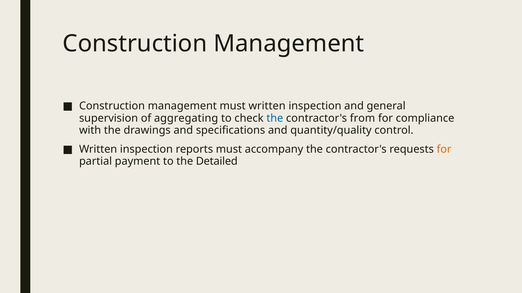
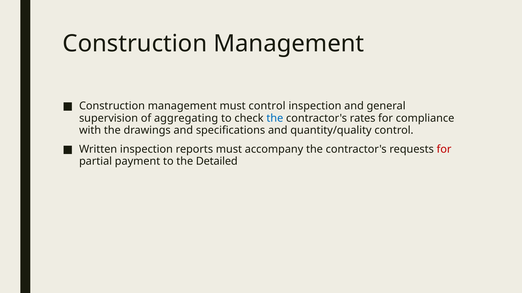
must written: written -> control (267, 106)
from: from -> rates (363, 118)
for colour: orange -> red (444, 149)
